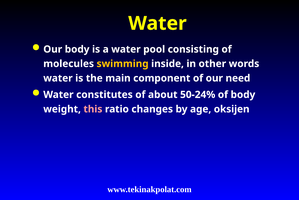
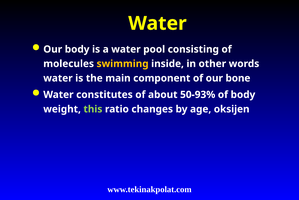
need: need -> bone (238, 78)
50-24%: 50-24% -> 50-93% (198, 95)
this colour: pink -> light green (93, 109)
